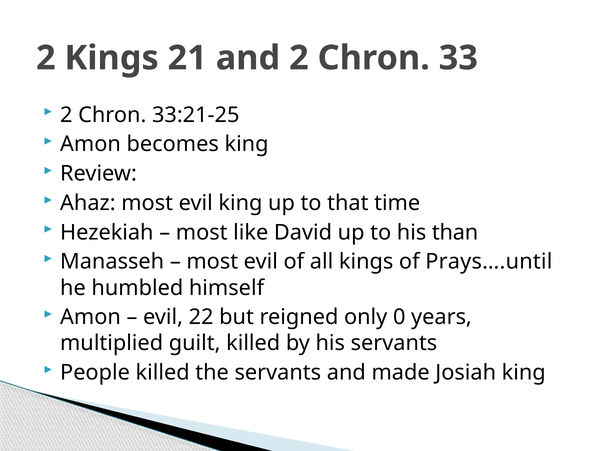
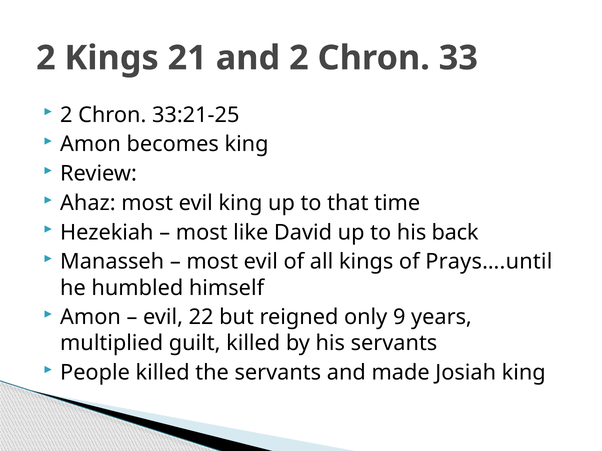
than: than -> back (455, 233)
0: 0 -> 9 (399, 318)
